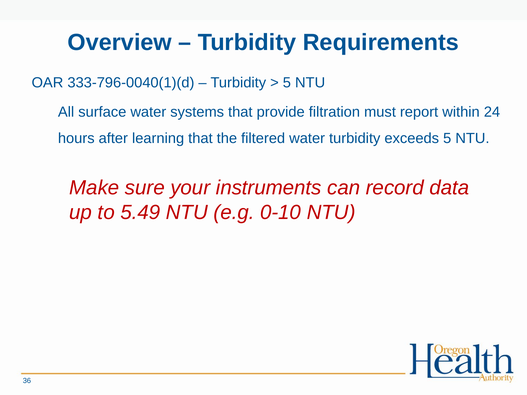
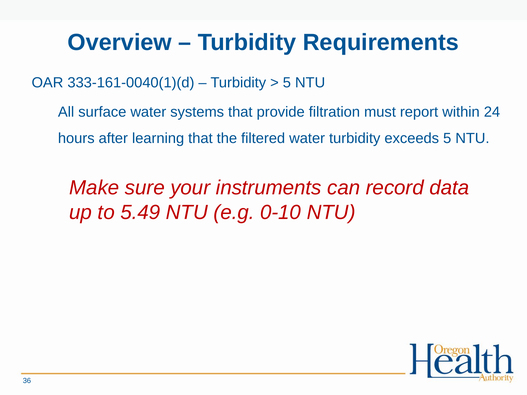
333-796-0040(1)(d: 333-796-0040(1)(d -> 333-161-0040(1)(d (131, 83)
